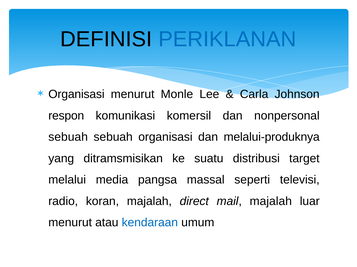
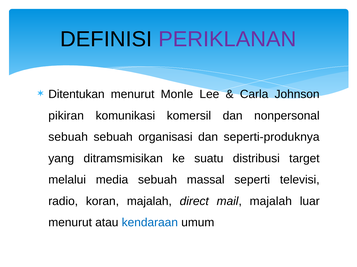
PERIKLANAN colour: blue -> purple (227, 39)
Organisasi: Organisasi -> Ditentukan (76, 95)
respon: respon -> pikiran (66, 116)
melalui-produknya: melalui-produknya -> seperti-produknya (272, 137)
media pangsa: pangsa -> sebuah (158, 180)
